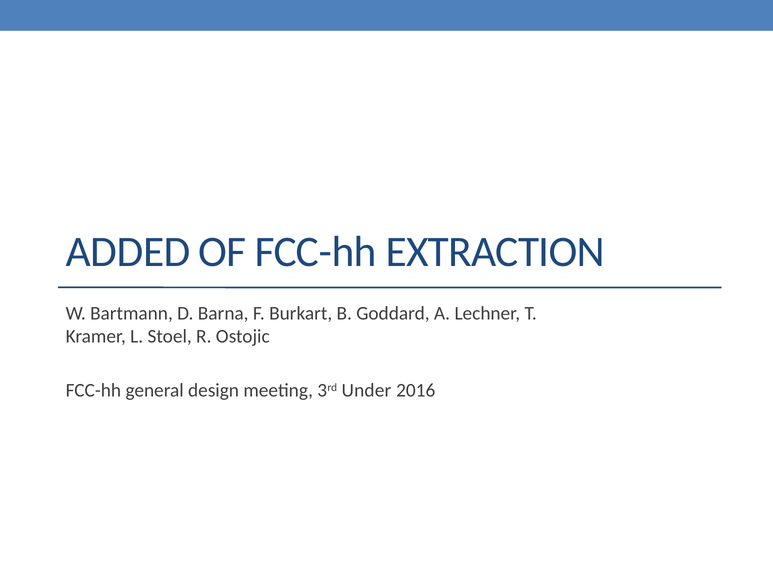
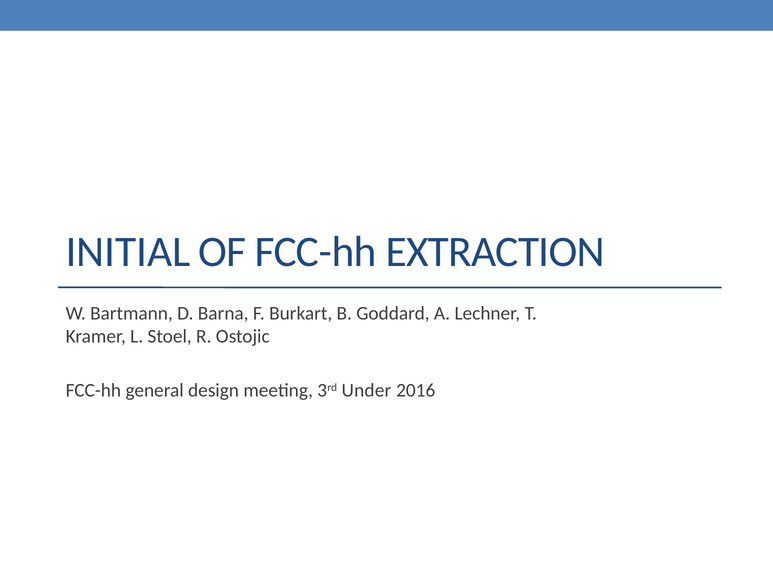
ADDED: ADDED -> INITIAL (128, 252)
